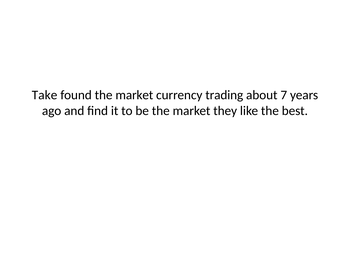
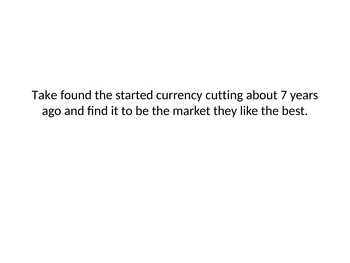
found the market: market -> started (134, 95)
trading: trading -> cutting (224, 95)
